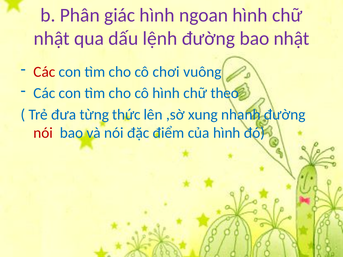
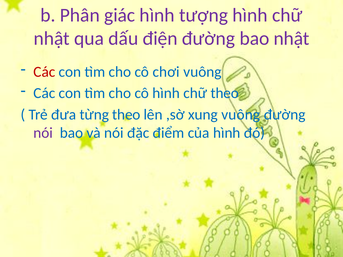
ngoan: ngoan -> tượng (204, 15)
lệnh: lệnh -> điện (160, 39)
từng thức: thức -> theo (126, 115)
xung nhanh: nhanh -> vuông (241, 115)
nói colour: red -> purple (43, 133)
